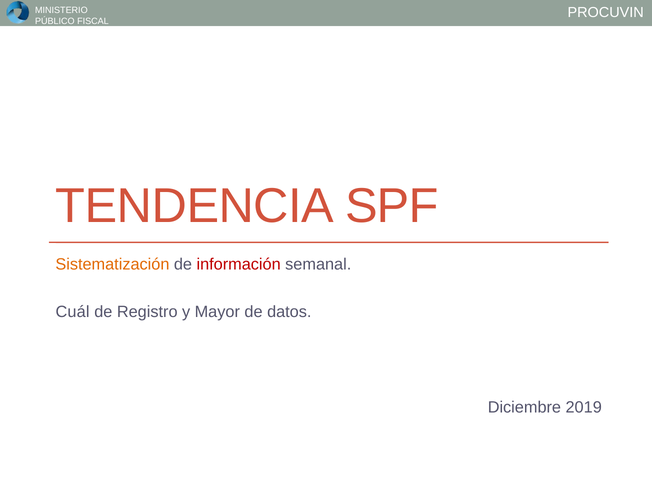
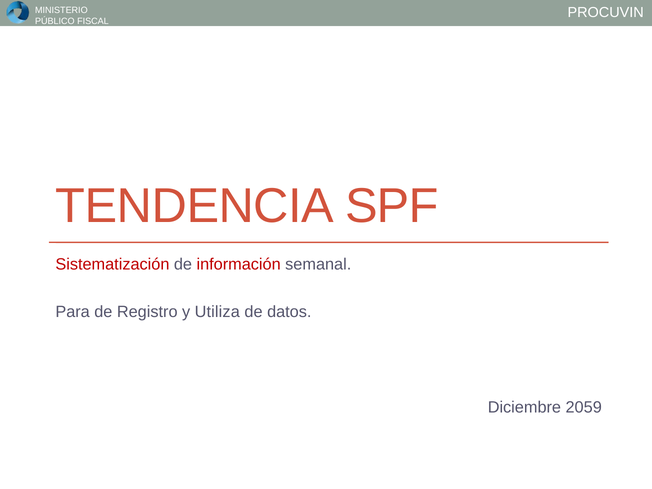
Sistematización colour: orange -> red (112, 264)
Cuál: Cuál -> Para (73, 312)
Mayor: Mayor -> Utiliza (217, 312)
2019: 2019 -> 2059 (584, 408)
